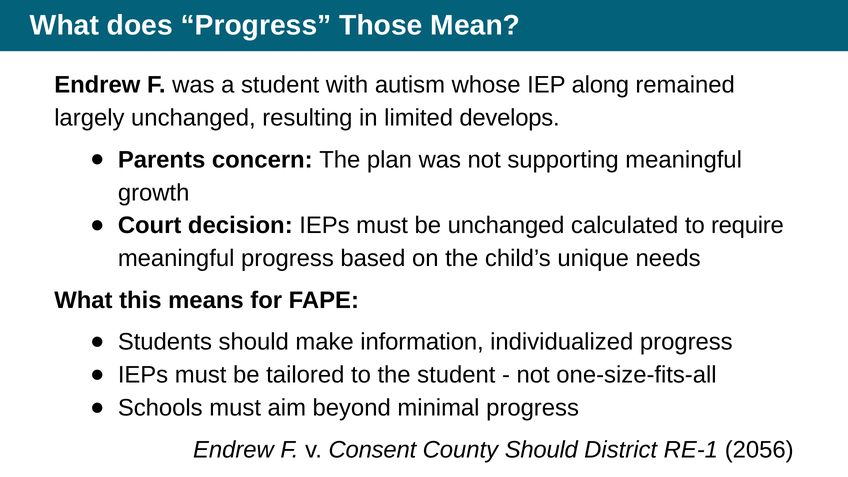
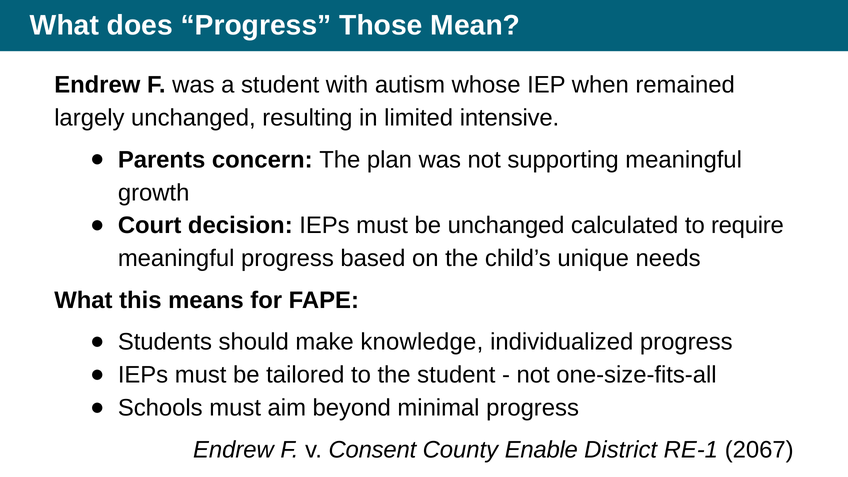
along: along -> when (600, 85)
develops: develops -> intensive (509, 118)
information: information -> knowledge (422, 342)
County Should: Should -> Enable (541, 450)
2056: 2056 -> 2067 (759, 450)
